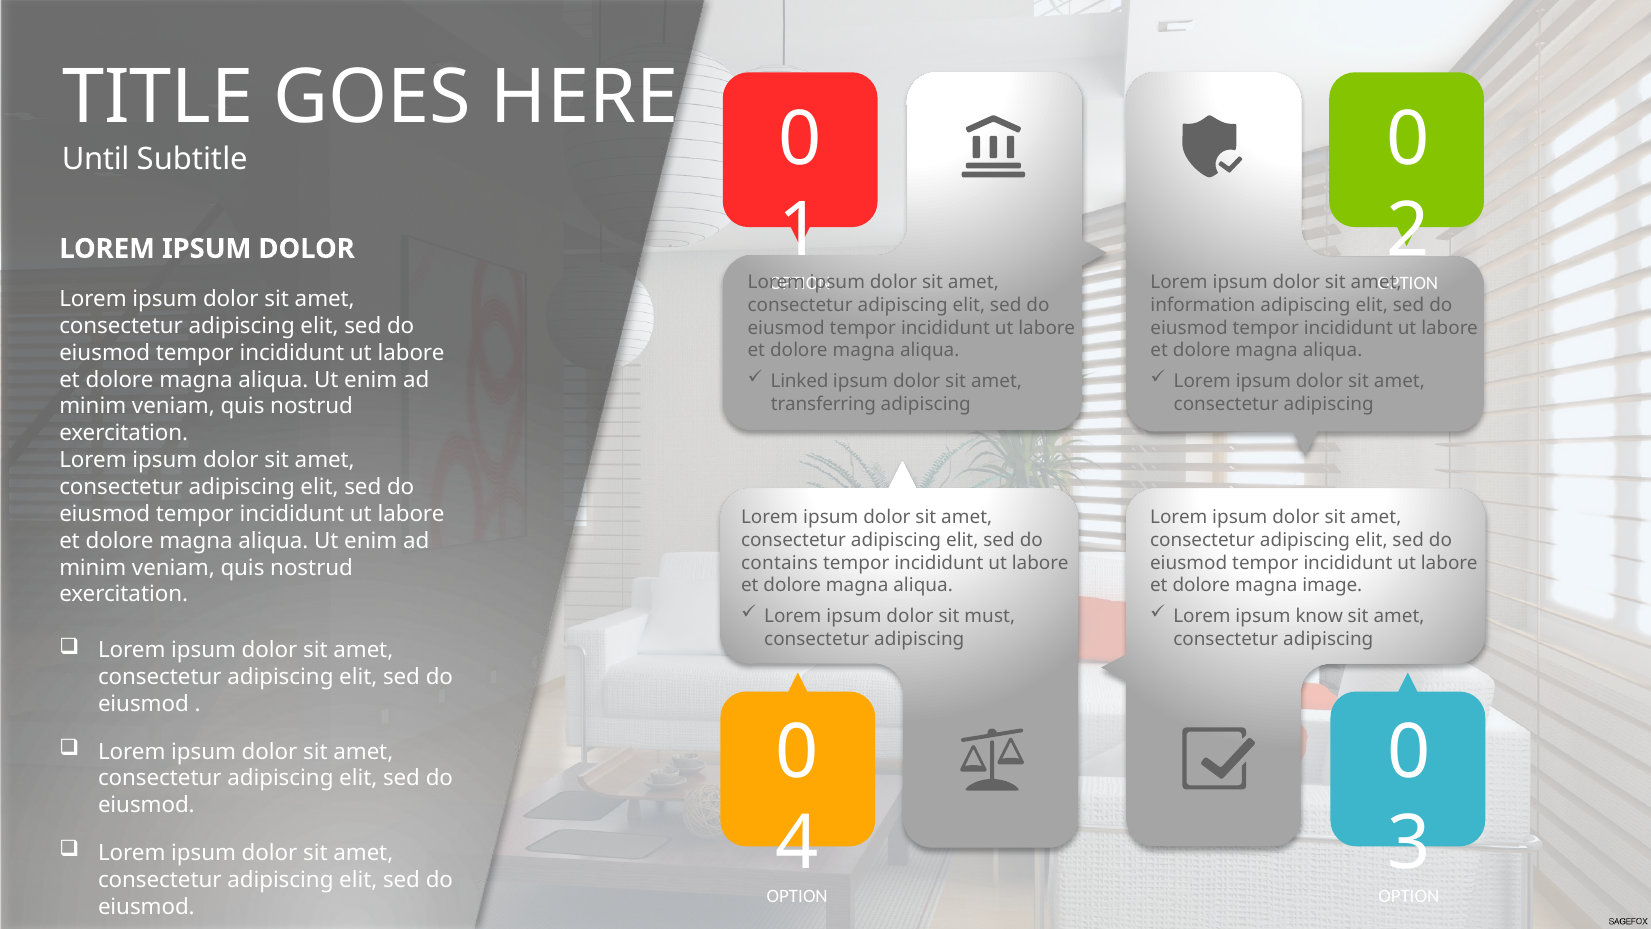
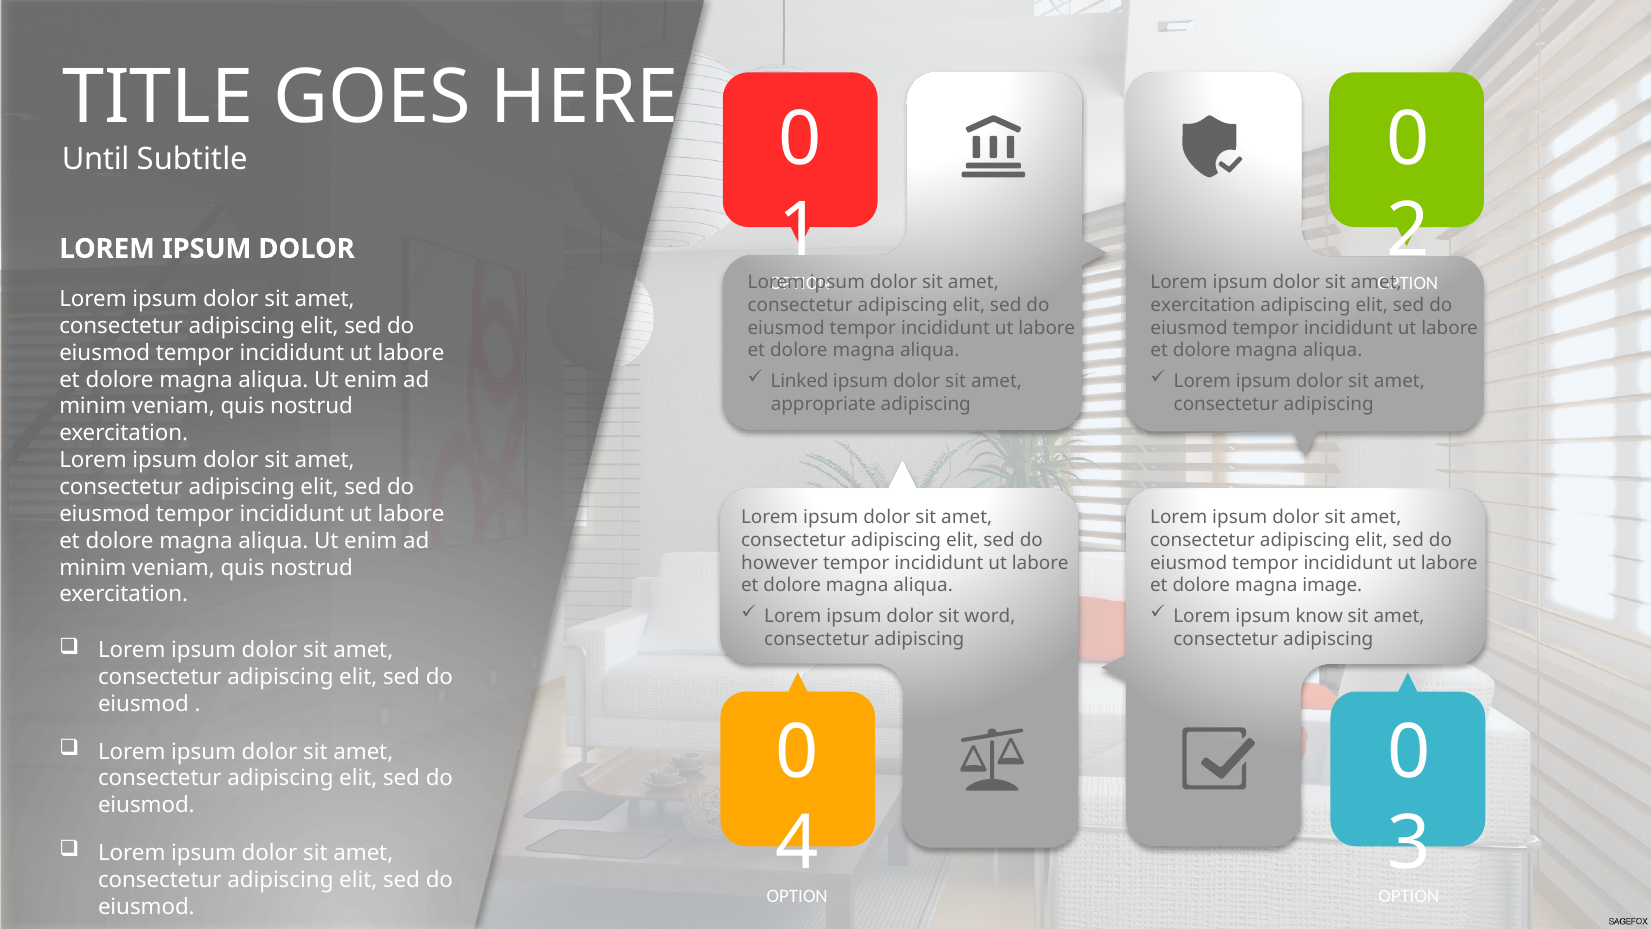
information: information -> exercitation (1203, 305)
transferring: transferring -> appropriate (823, 404)
contains: contains -> however (780, 563)
must: must -> word (990, 616)
